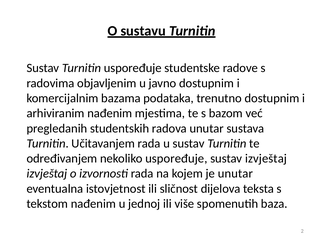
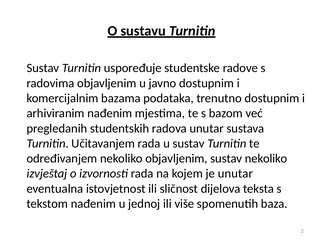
nekoliko uspoređuje: uspoređuje -> objavljenim (176, 159)
sustav izvještaj: izvještaj -> nekoliko (266, 159)
